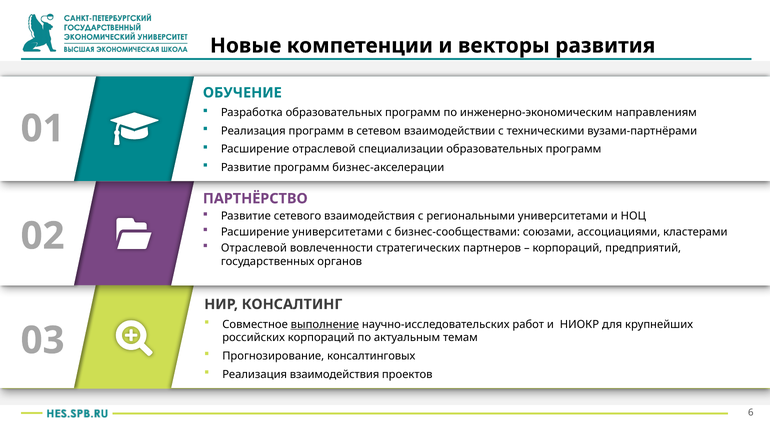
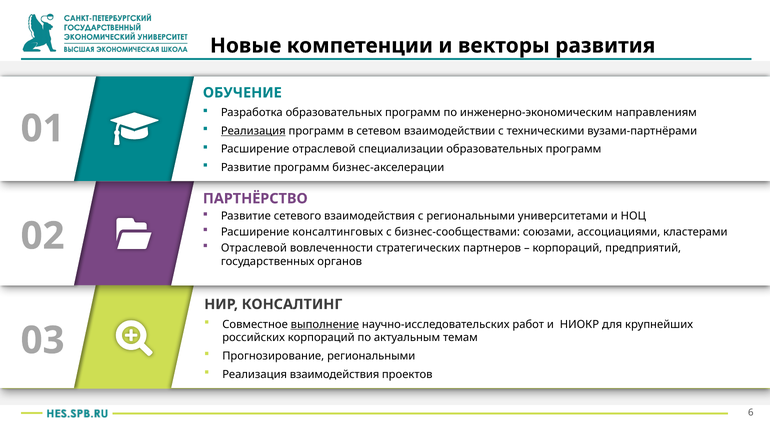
Реализация underline: none -> present (253, 131)
Расширение университетами: университетами -> консалтинговых (338, 232)
Прогнозирование консалтинговых: консалтинговых -> региональными (371, 356)
